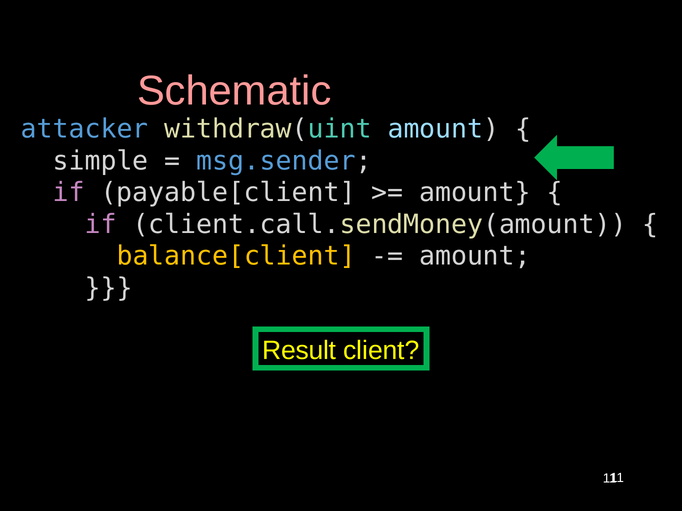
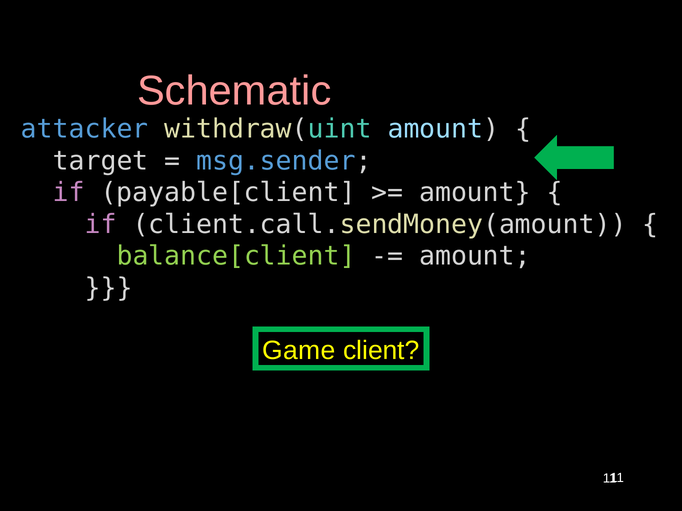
simple: simple -> target (101, 161)
balance[client colour: yellow -> light green (236, 256)
Result: Result -> Game (299, 351)
